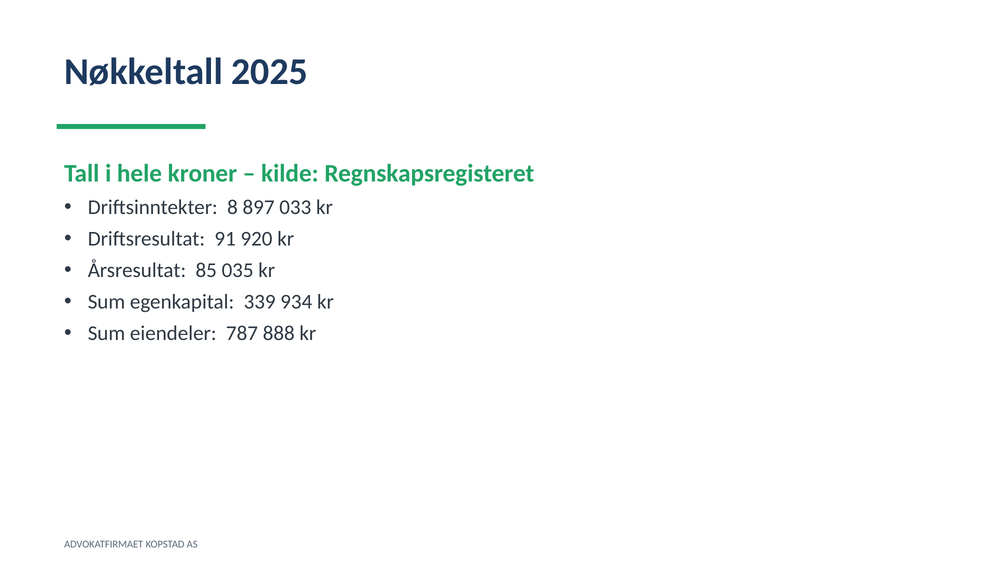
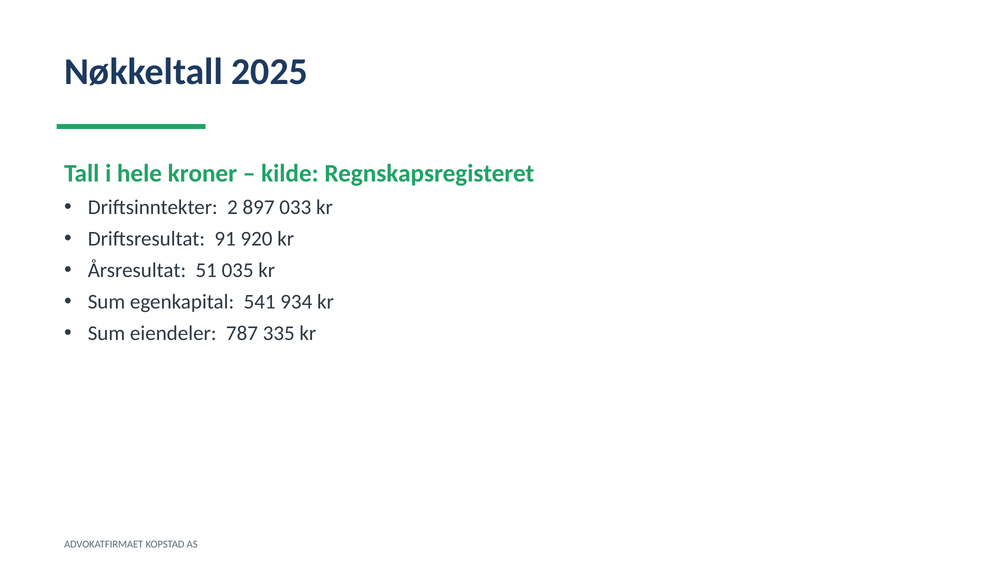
8: 8 -> 2 (232, 207)
85: 85 -> 51 (206, 270)
339: 339 -> 541 (260, 302)
888: 888 -> 335 (279, 333)
